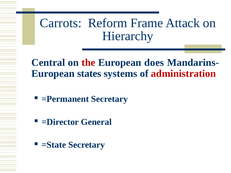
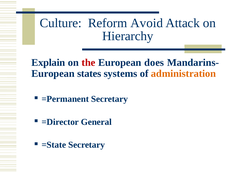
Carrots: Carrots -> Culture (61, 23)
Frame: Frame -> Avoid (147, 23)
Central: Central -> Explain (48, 63)
administration colour: red -> orange (183, 74)
